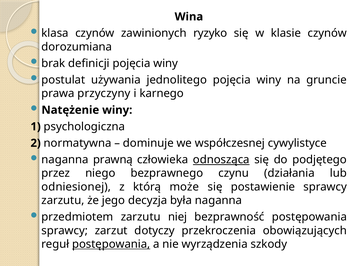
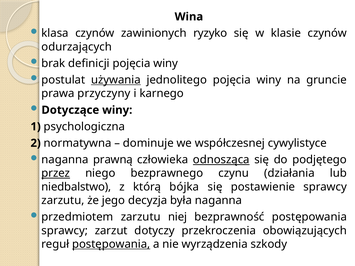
dorozumiana: dorozumiana -> odurzających (77, 47)
używania underline: none -> present (116, 80)
Natężenie: Natężenie -> Dotyczące (70, 110)
przez underline: none -> present (56, 173)
odniesionej: odniesionej -> niedbalstwo (76, 187)
może: może -> bójka (184, 187)
